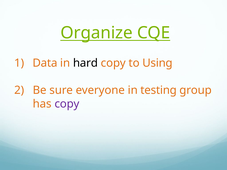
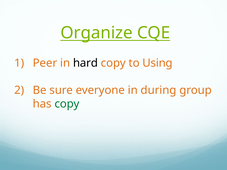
Data: Data -> Peer (45, 63)
testing: testing -> during (159, 90)
copy colour: purple -> green (67, 104)
